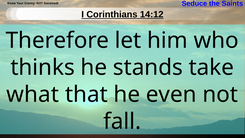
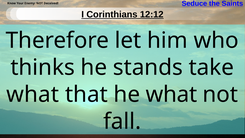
14:12: 14:12 -> 12:12 (152, 14)
he even: even -> what (171, 94)
